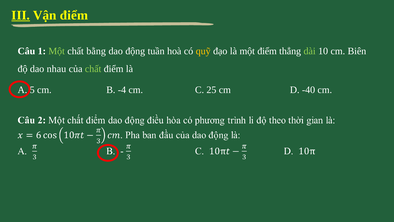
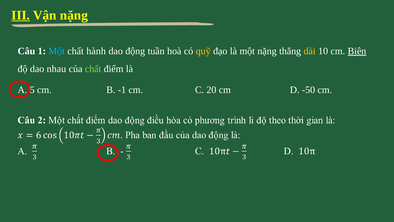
Vận điểm: điểm -> nặng (74, 15)
Một colour: light green -> light blue (57, 51)
bằng: bằng -> hành (96, 51)
một điểm: điểm -> nặng (267, 51)
dài colour: light green -> yellow (310, 51)
Biên underline: none -> present (357, 51)
-4: -4 -> -1 (122, 90)
25: 25 -> 20 (211, 90)
-40: -40 -> -50 (309, 90)
